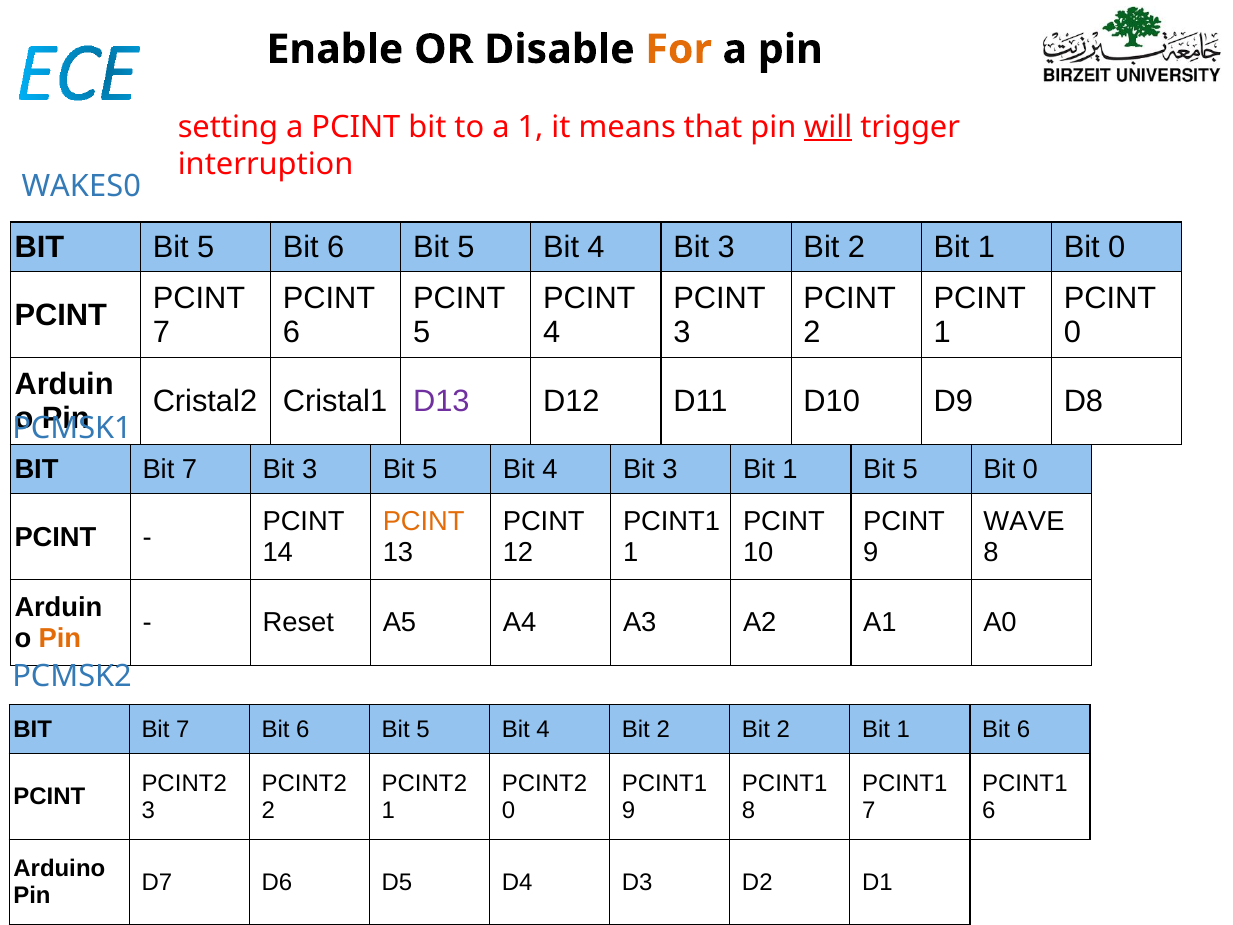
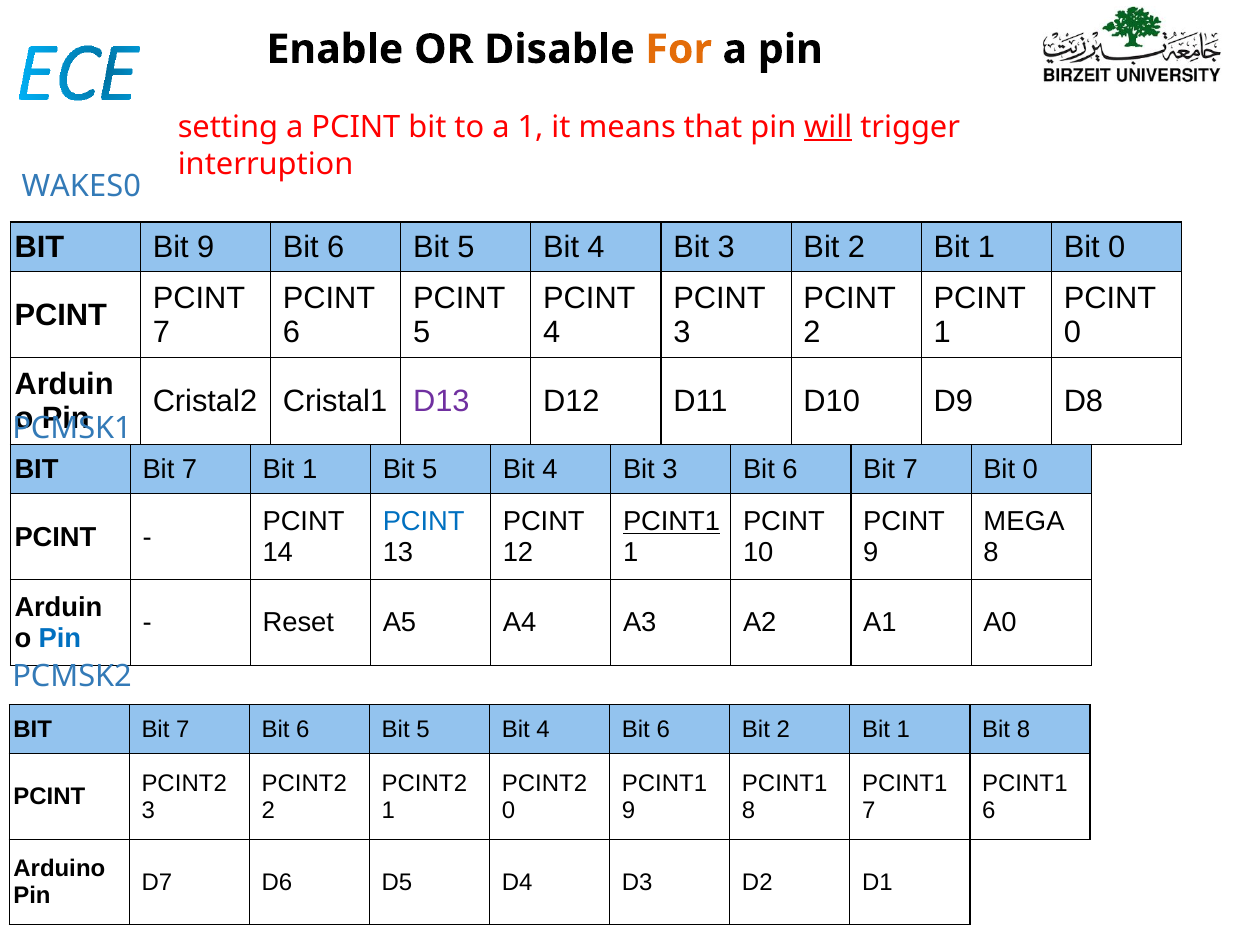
BIT Bit 5: 5 -> 9 (206, 247)
7 Bit 3: 3 -> 1 (310, 470)
3 Bit 1: 1 -> 6 (790, 470)
5: 5 -> 7 (910, 470)
PCINT colour: orange -> blue (424, 522)
PCINT1 underline: none -> present (672, 522)
WAVE: WAVE -> MEGA (1024, 522)
Pin colour: orange -> blue (60, 638)
4 Bit 2: 2 -> 6 (663, 729)
1 Bit 6: 6 -> 8 (1023, 729)
